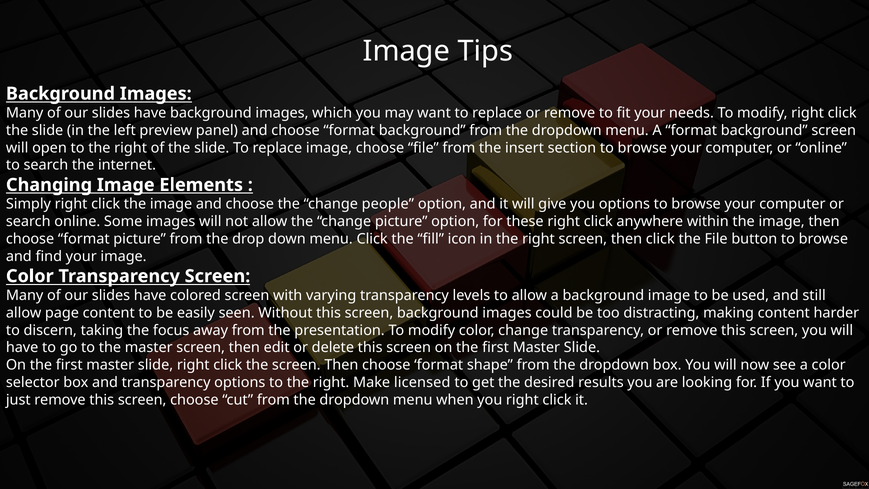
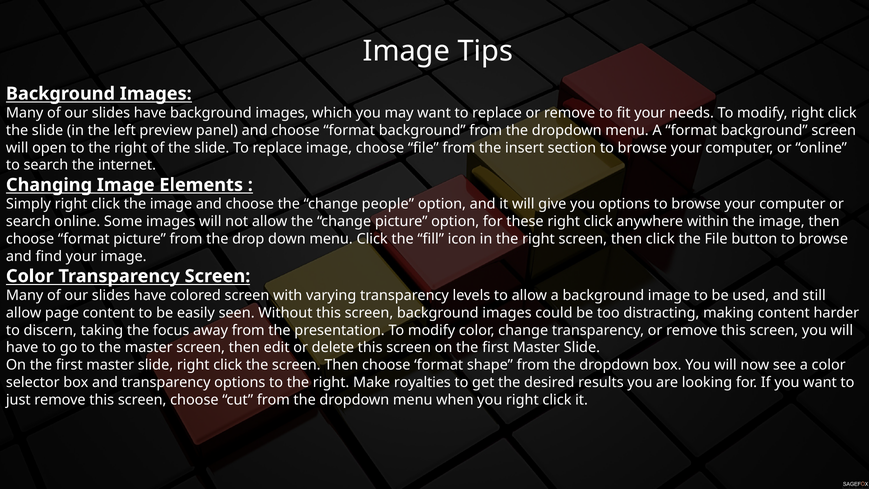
licensed: licensed -> royalties (422, 382)
